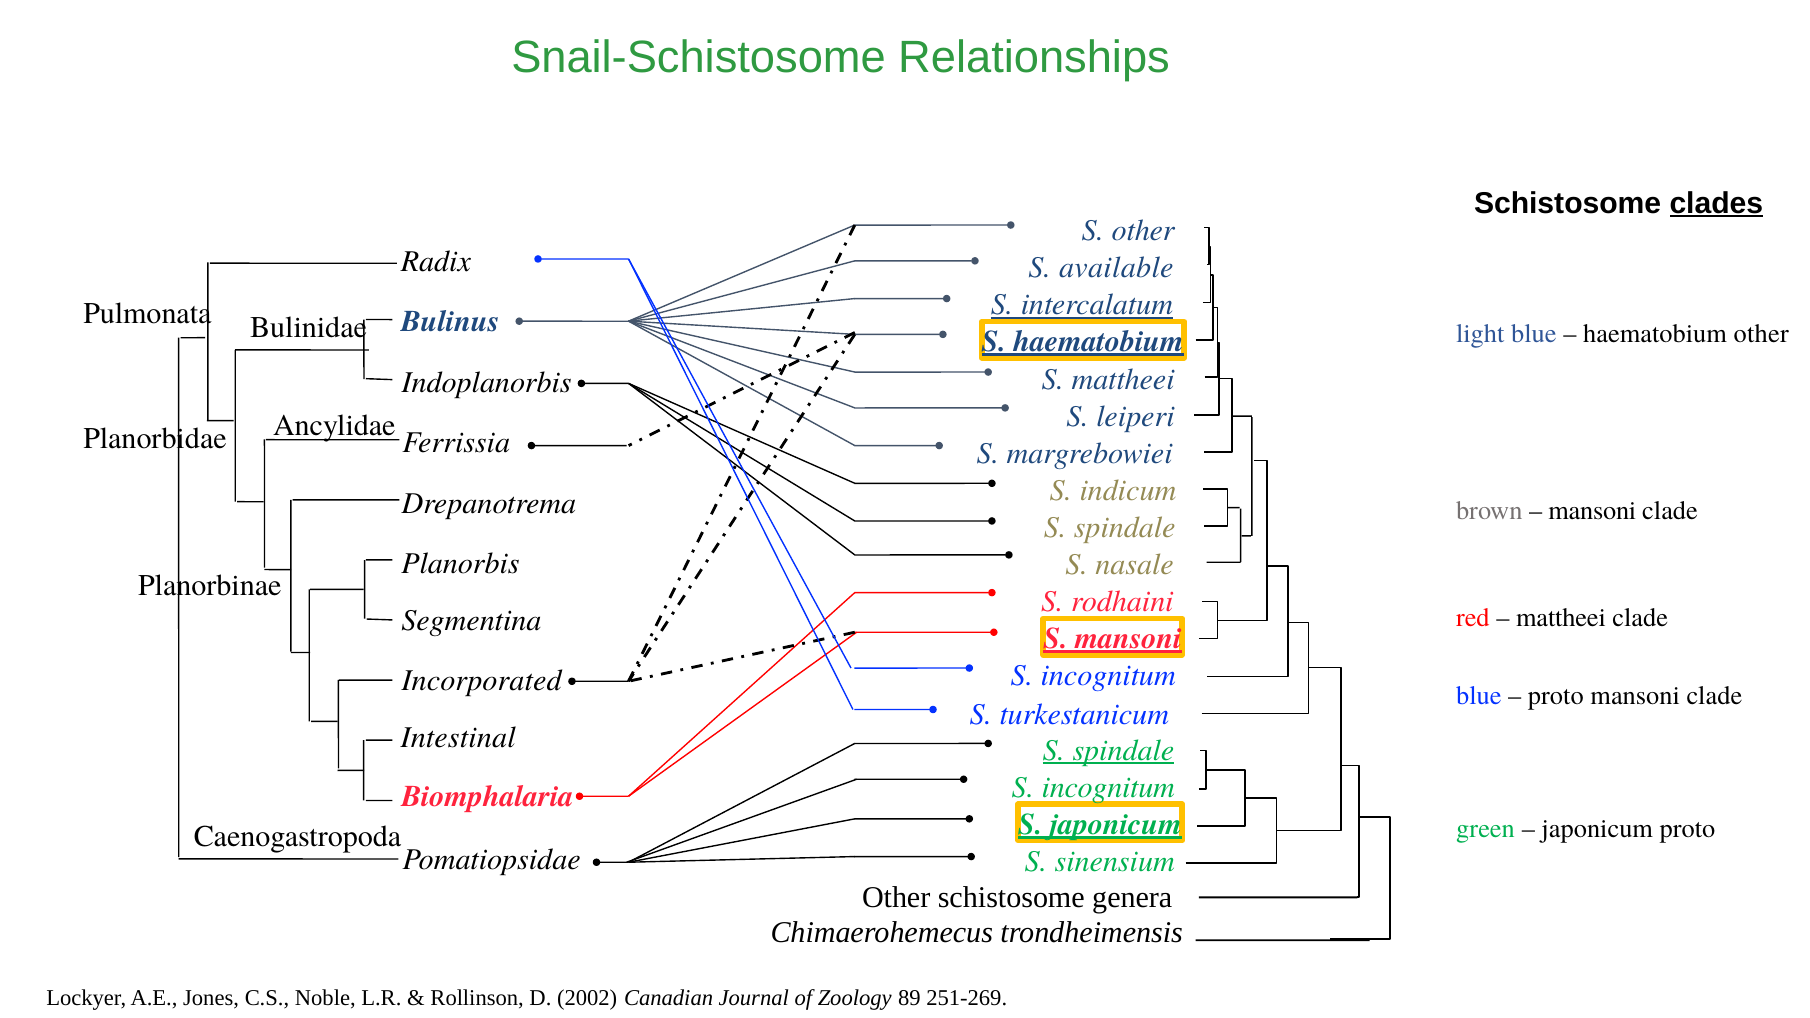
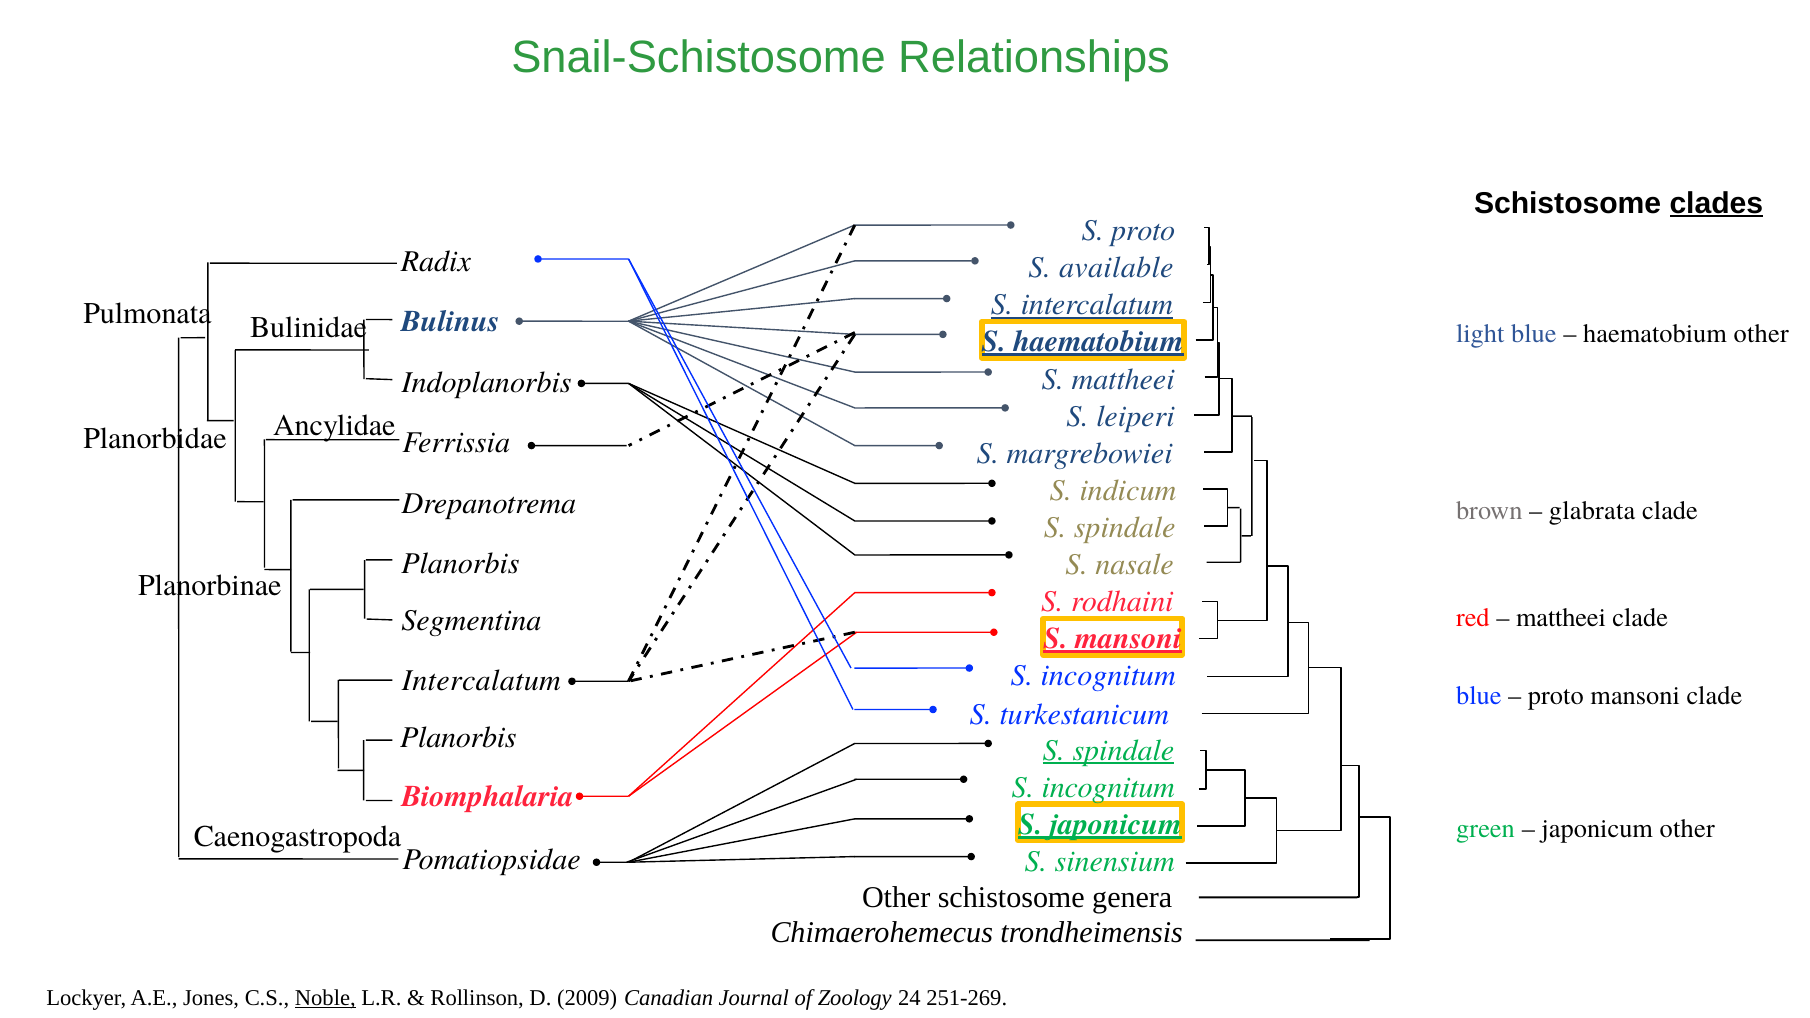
S other: other -> proto (1143, 231)
mansoni: mansoni -> glabrata (1592, 511)
Incorporated: Incorporated -> Intercalatum (481, 680)
Intestinal: Intestinal -> Planorbis (458, 737)
japonicum proto: proto -> other (1687, 829)
Noble underline: none -> present (325, 998)
2002: 2002 -> 2009 (587, 998)
89: 89 -> 24 (909, 998)
